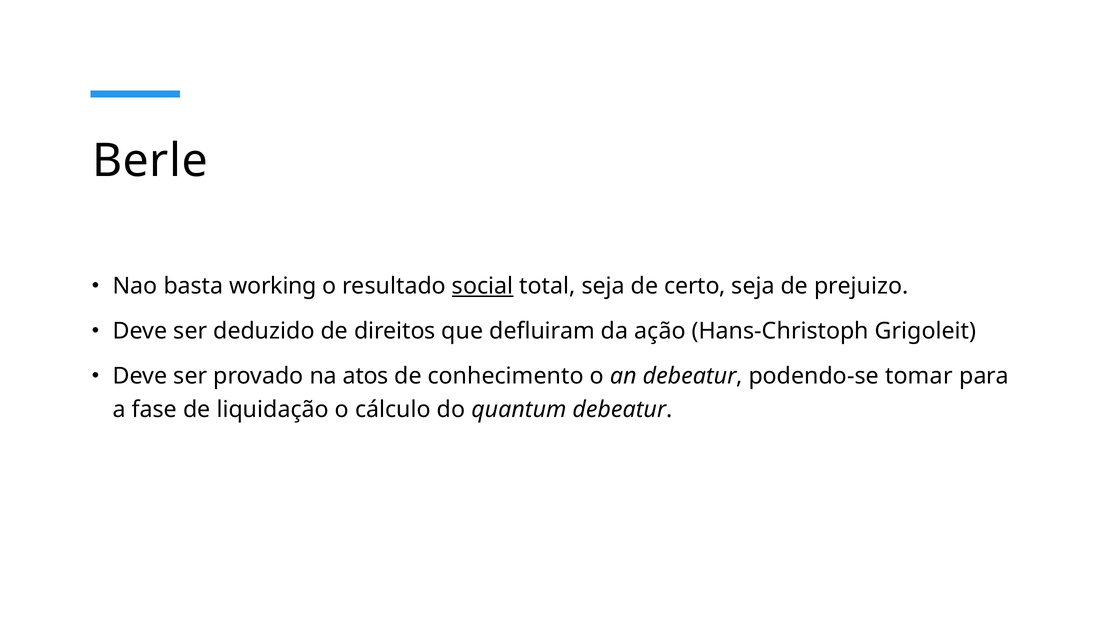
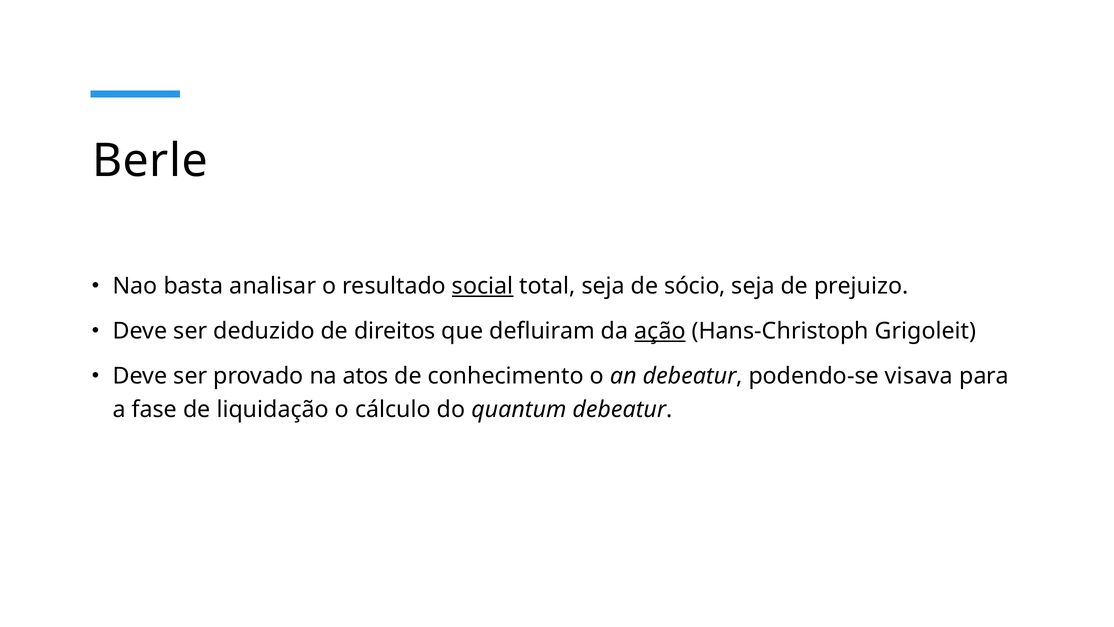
working: working -> analisar (273, 286)
certo: certo -> sócio (695, 286)
ação underline: none -> present (660, 331)
tomar: tomar -> visava (919, 376)
